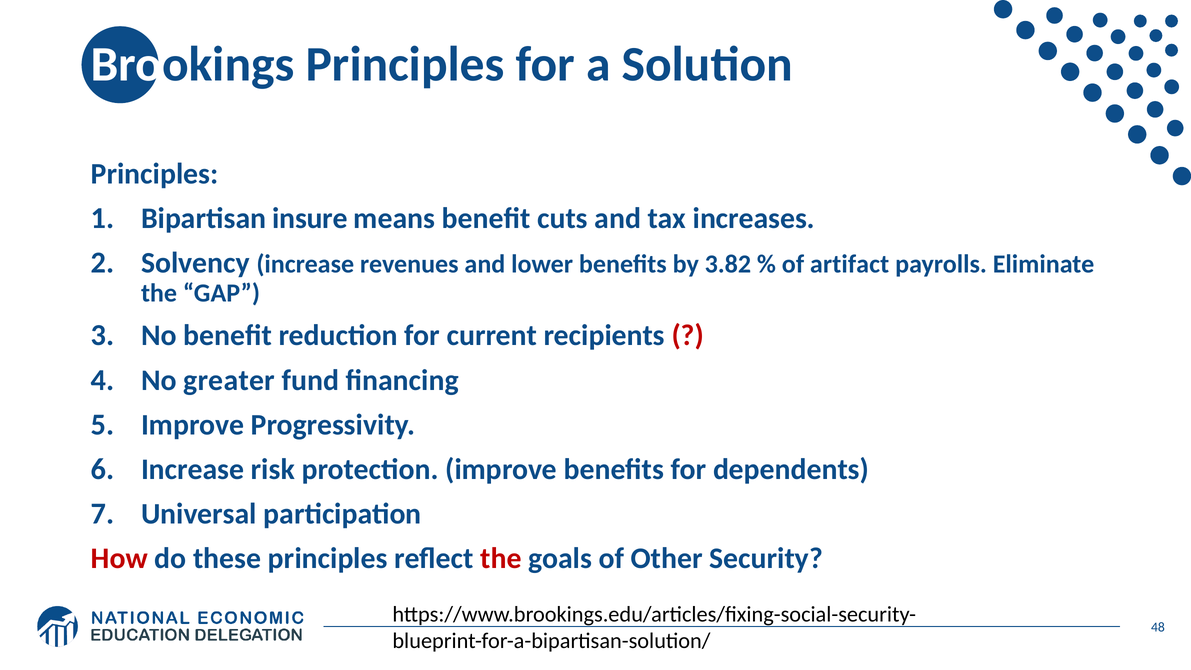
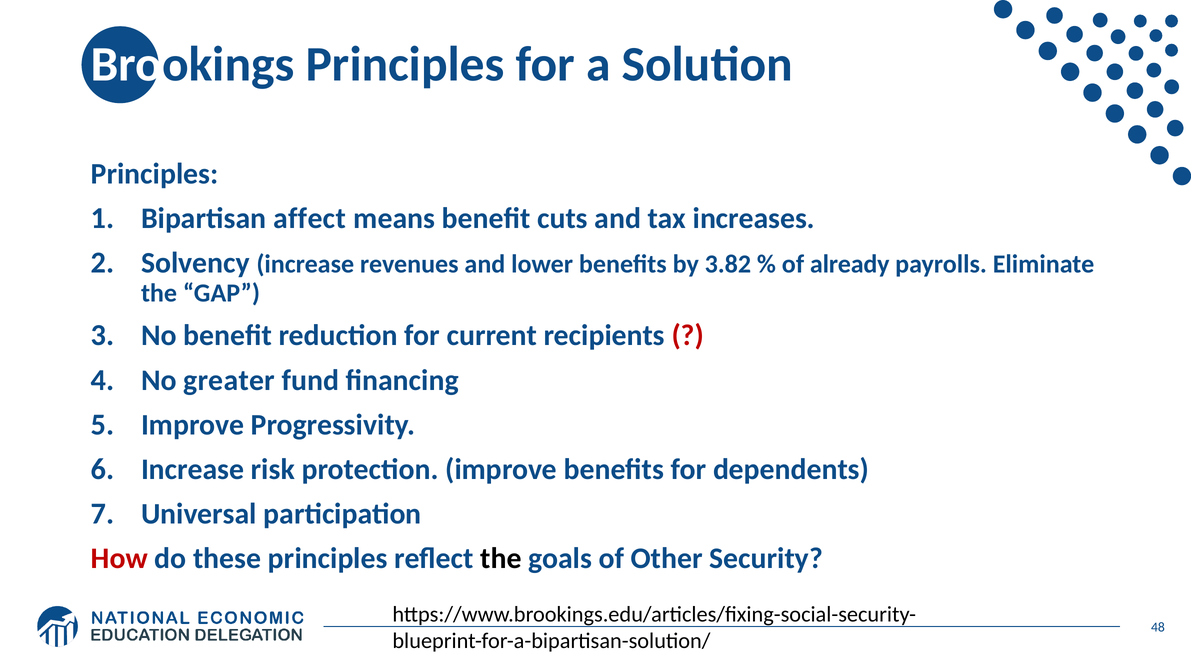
insure: insure -> affect (310, 218)
artifact: artifact -> already (850, 264)
the colour: red -> black (501, 558)
